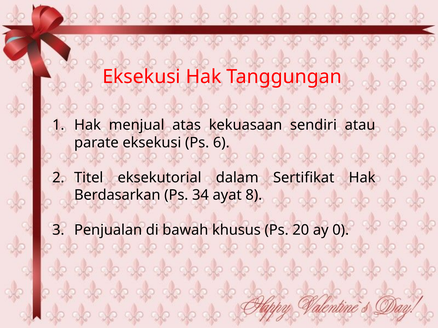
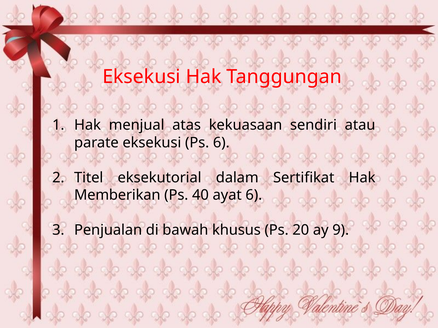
Berdasarkan: Berdasarkan -> Memberikan (117, 195)
34: 34 -> 40 (200, 195)
ayat 8: 8 -> 6 (254, 195)
0: 0 -> 9 (341, 230)
